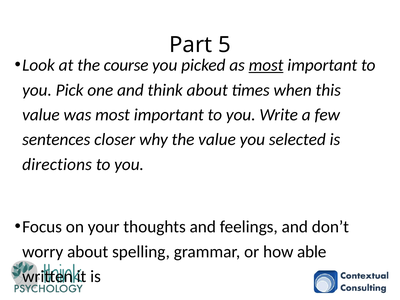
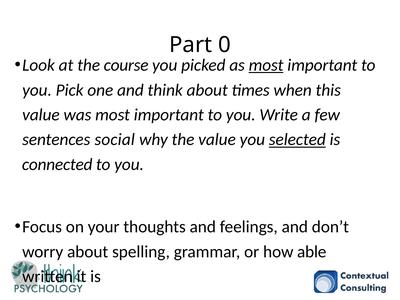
5: 5 -> 0 (224, 45)
closer: closer -> social (115, 140)
selected underline: none -> present (297, 140)
directions: directions -> connected (57, 164)
